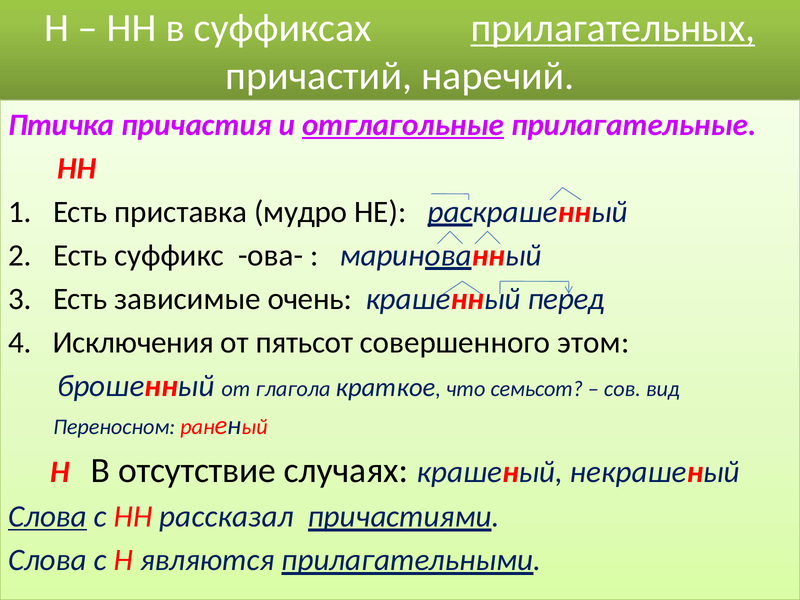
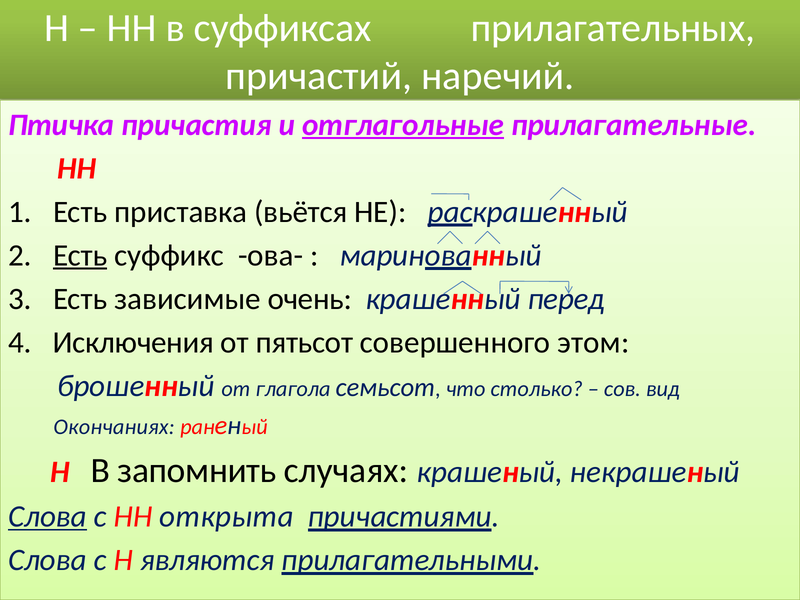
прилагательных underline: present -> none (613, 28)
мудро: мудро -> вьётся (301, 212)
Есть underline: none -> present (80, 255)
краткое: краткое -> семьсот (386, 387)
семьсот: семьсот -> столько (537, 389)
Переносном: Переносном -> Окончаниях (114, 427)
отсутствие: отсутствие -> запомнить (197, 471)
рассказал: рассказал -> открыта (226, 516)
